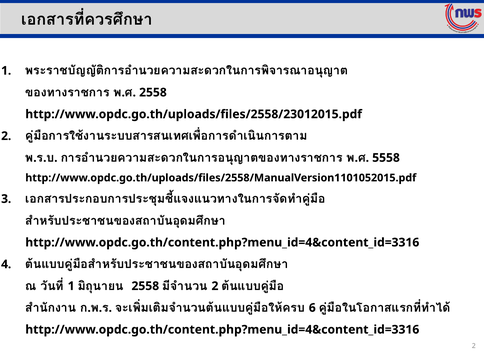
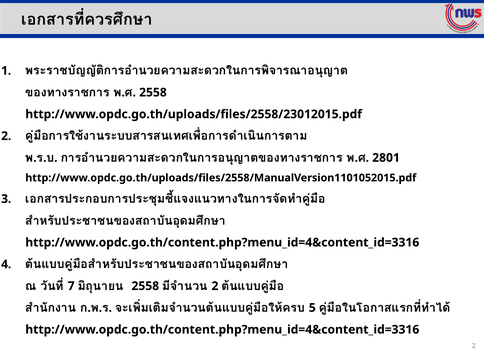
5558: 5558 -> 2801 (386, 158)
1: 1 -> 7 (71, 286)
6: 6 -> 5 (312, 308)
